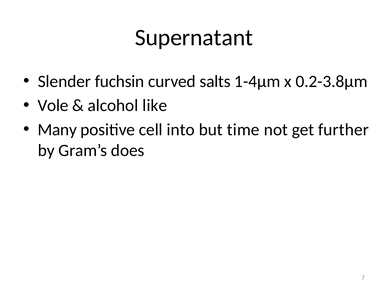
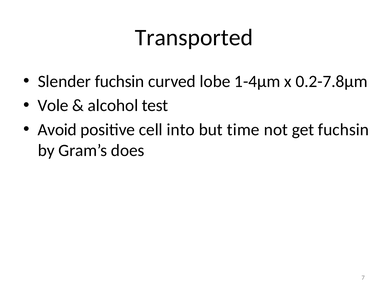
Supernatant: Supernatant -> Transported (194, 38)
salts: salts -> lobe (215, 81)
0.2-3.8µm: 0.2-3.8µm -> 0.2-7.8µm (332, 81)
like: like -> test (155, 106)
Many: Many -> Avoid (57, 130)
get further: further -> fuchsin (343, 130)
